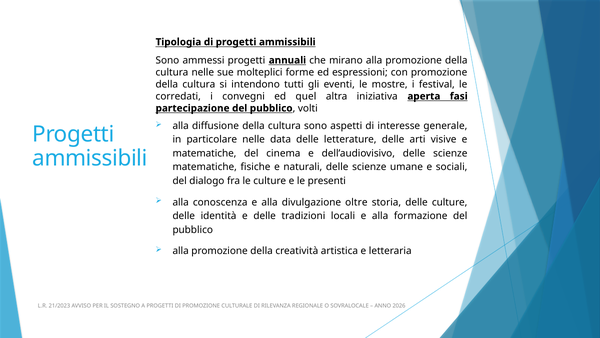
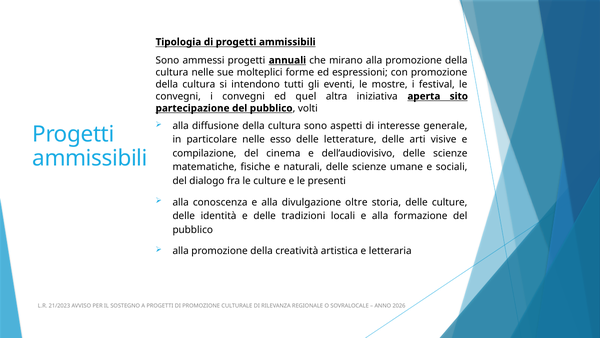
corredati: corredati -> convegni (178, 96)
fasi: fasi -> sito (459, 96)
data: data -> esso (281, 139)
matematiche: matematiche -> compilazione (204, 153)
